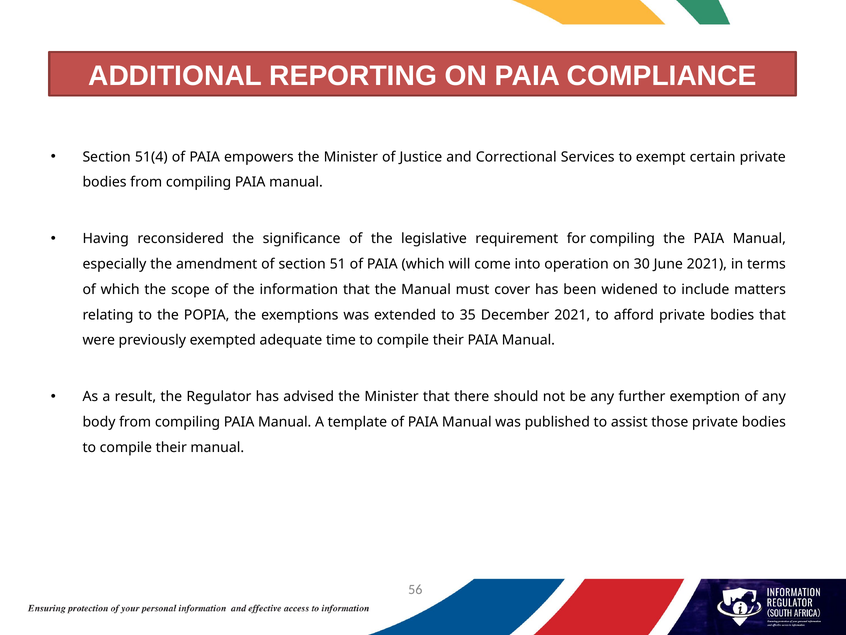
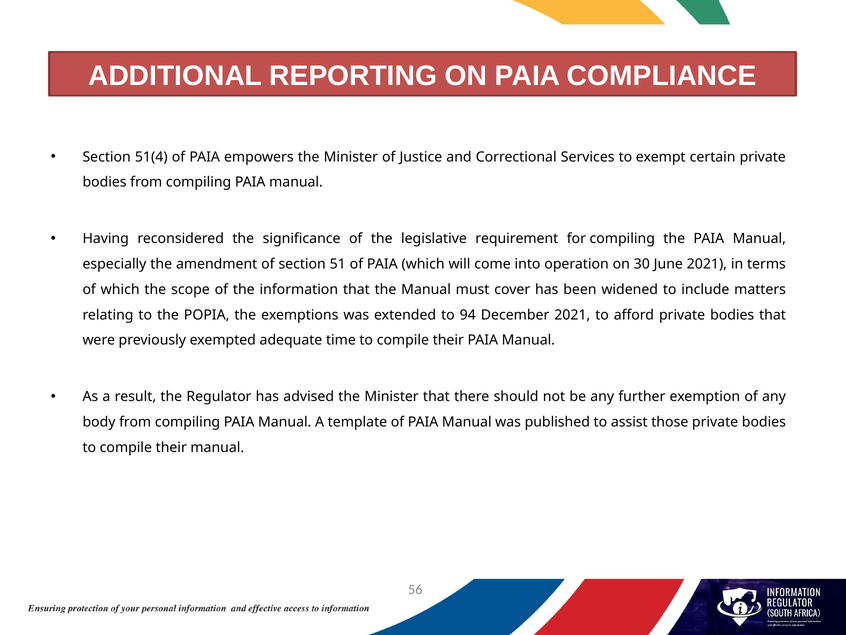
35: 35 -> 94 (468, 315)
